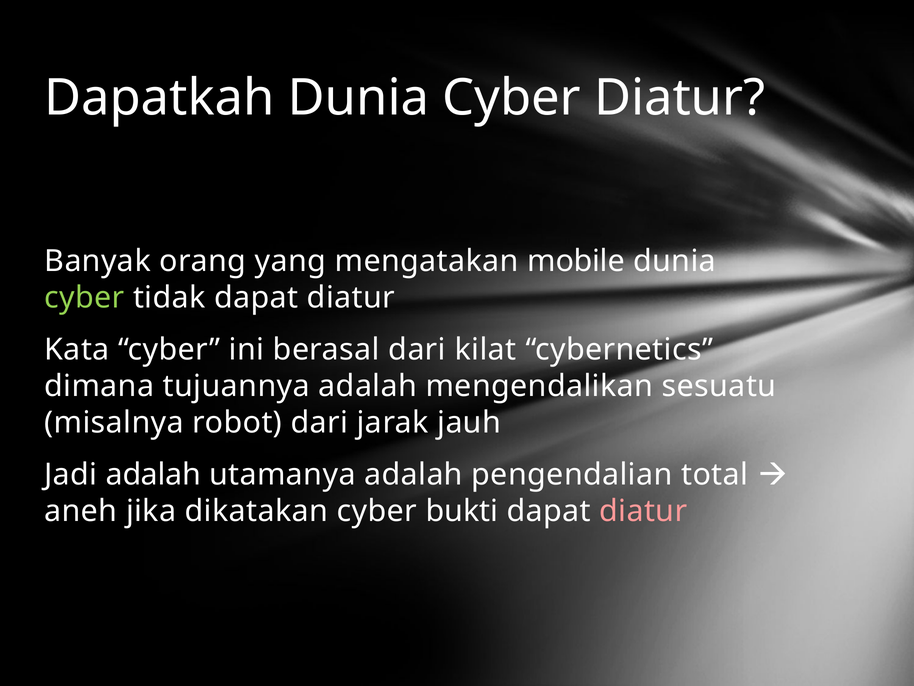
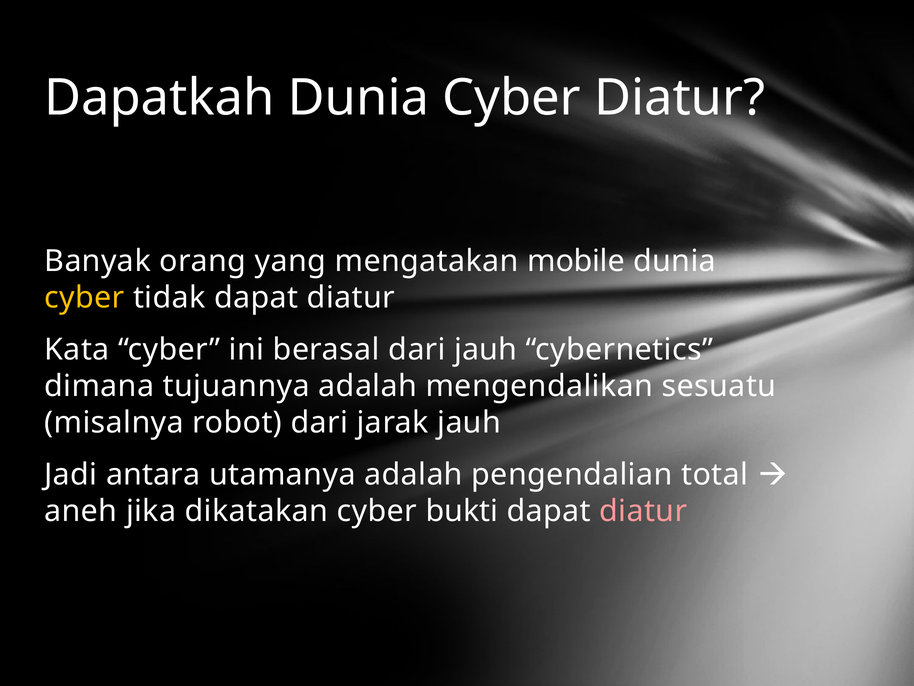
cyber colour: light green -> yellow (84, 298)
dari kilat: kilat -> jauh (486, 349)
Jadi adalah: adalah -> antara (153, 474)
